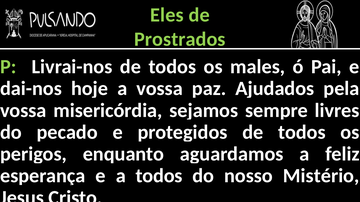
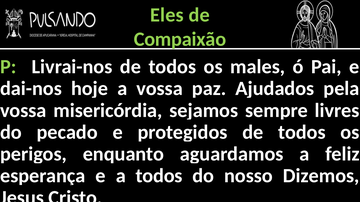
Prostrados: Prostrados -> Compaixão (180, 39)
Mistério: Mistério -> Dizemos (321, 176)
